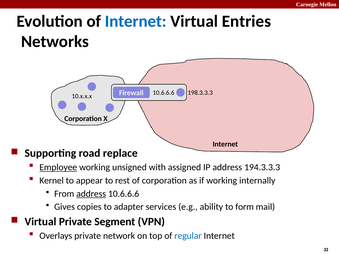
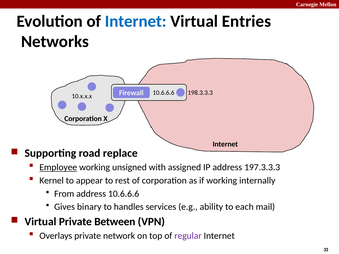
194.3.3.3: 194.3.3.3 -> 197.3.3.3 (262, 168)
address underline: present -> none (91, 194)
copies: copies -> binary (89, 207)
adapter: adapter -> handles (129, 207)
form: form -> each (245, 207)
Segment: Segment -> Between (115, 222)
regular colour: blue -> purple (188, 236)
